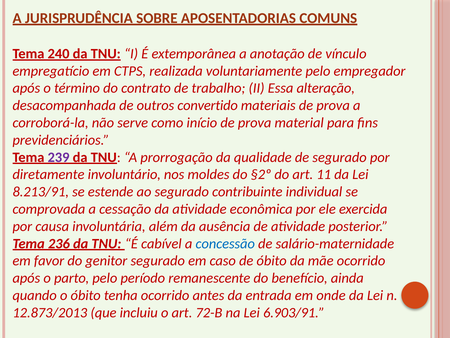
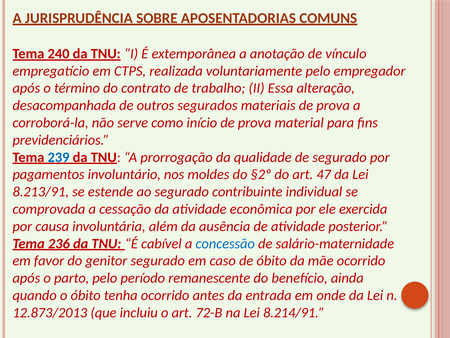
convertido: convertido -> segurados (208, 105)
239 colour: purple -> blue (59, 157)
diretamente: diretamente -> pagamentos (49, 174)
11: 11 -> 47 (324, 174)
6.903/91: 6.903/91 -> 8.214/91 (294, 312)
